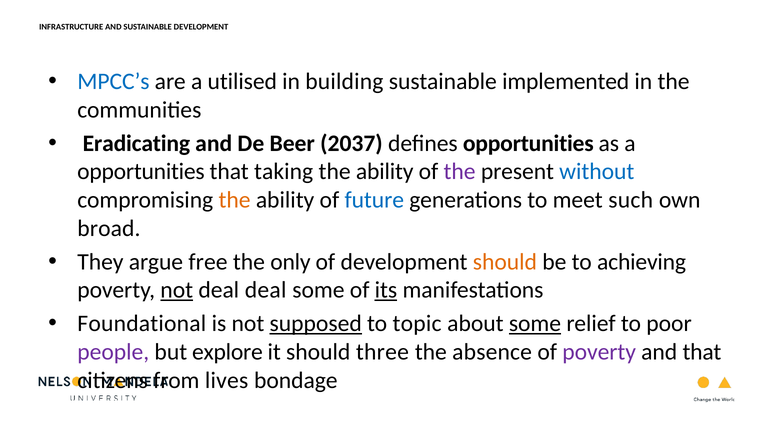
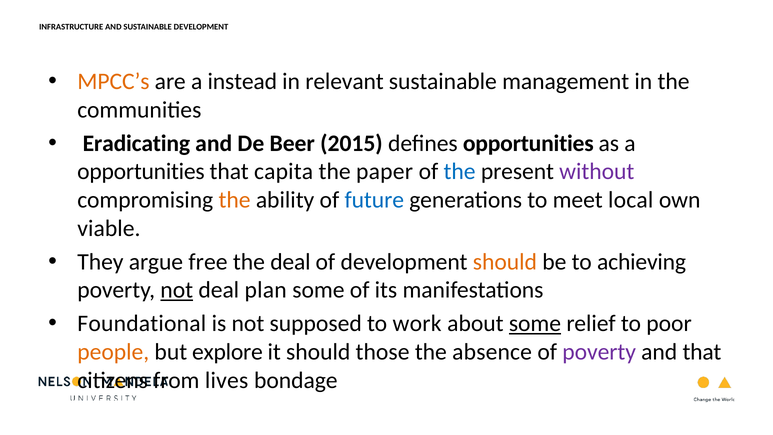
MPCC’s colour: blue -> orange (113, 81)
utilised: utilised -> instead (242, 81)
building: building -> relevant (345, 81)
implemented: implemented -> management (566, 81)
2037: 2037 -> 2015 (351, 143)
taking: taking -> capita (284, 172)
ability: ability -> paper (385, 172)
the colour: purple -> blue (460, 172)
without colour: blue -> purple (597, 172)
such: such -> local (631, 200)
broad: broad -> viable (109, 228)
the only: only -> deal (290, 262)
deal deal: deal -> plan (266, 290)
its underline: present -> none (386, 290)
supposed underline: present -> none (316, 324)
topic: topic -> work (417, 324)
people colour: purple -> orange (113, 352)
three: three -> those (383, 352)
